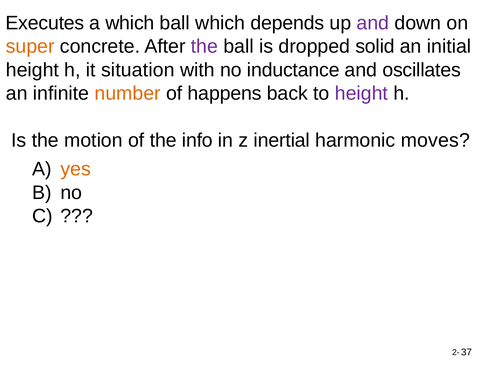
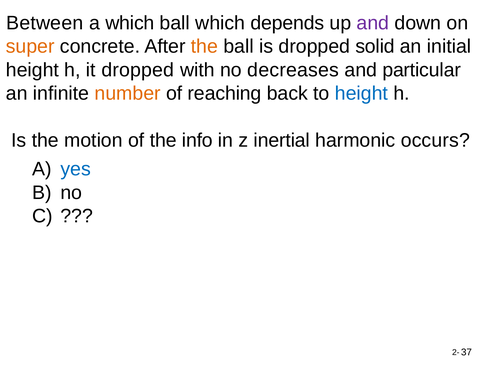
Executes: Executes -> Between (45, 23)
the colour: purple -> orange (204, 46)
it situation: situation -> dropped (138, 70)
inductance: inductance -> decreases (293, 70)
oscillates: oscillates -> particular (422, 70)
happens: happens -> reaching (225, 93)
height colour: purple -> blue (361, 93)
moves: moves -> occurs (435, 140)
yes colour: orange -> blue (76, 169)
